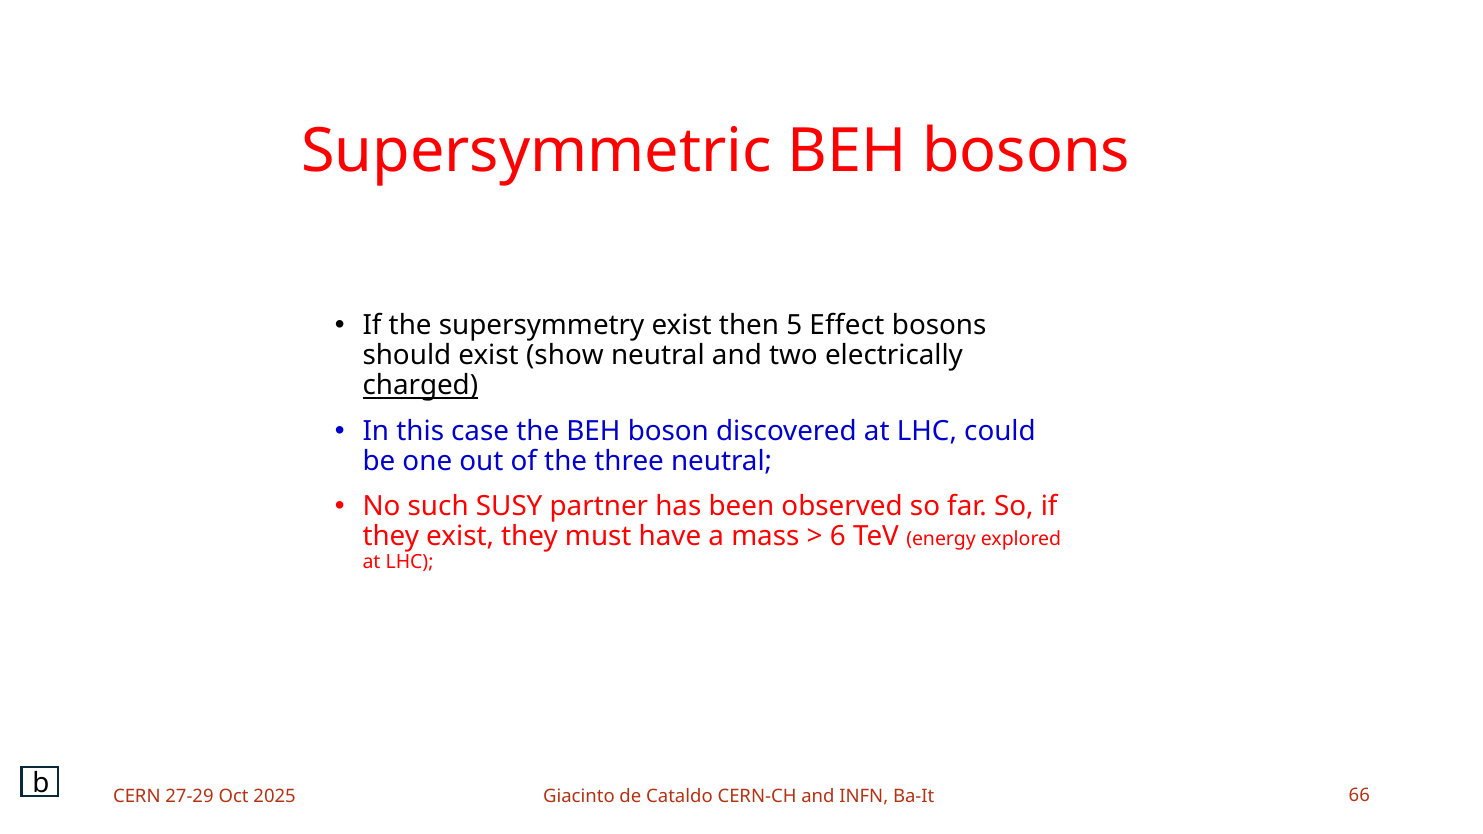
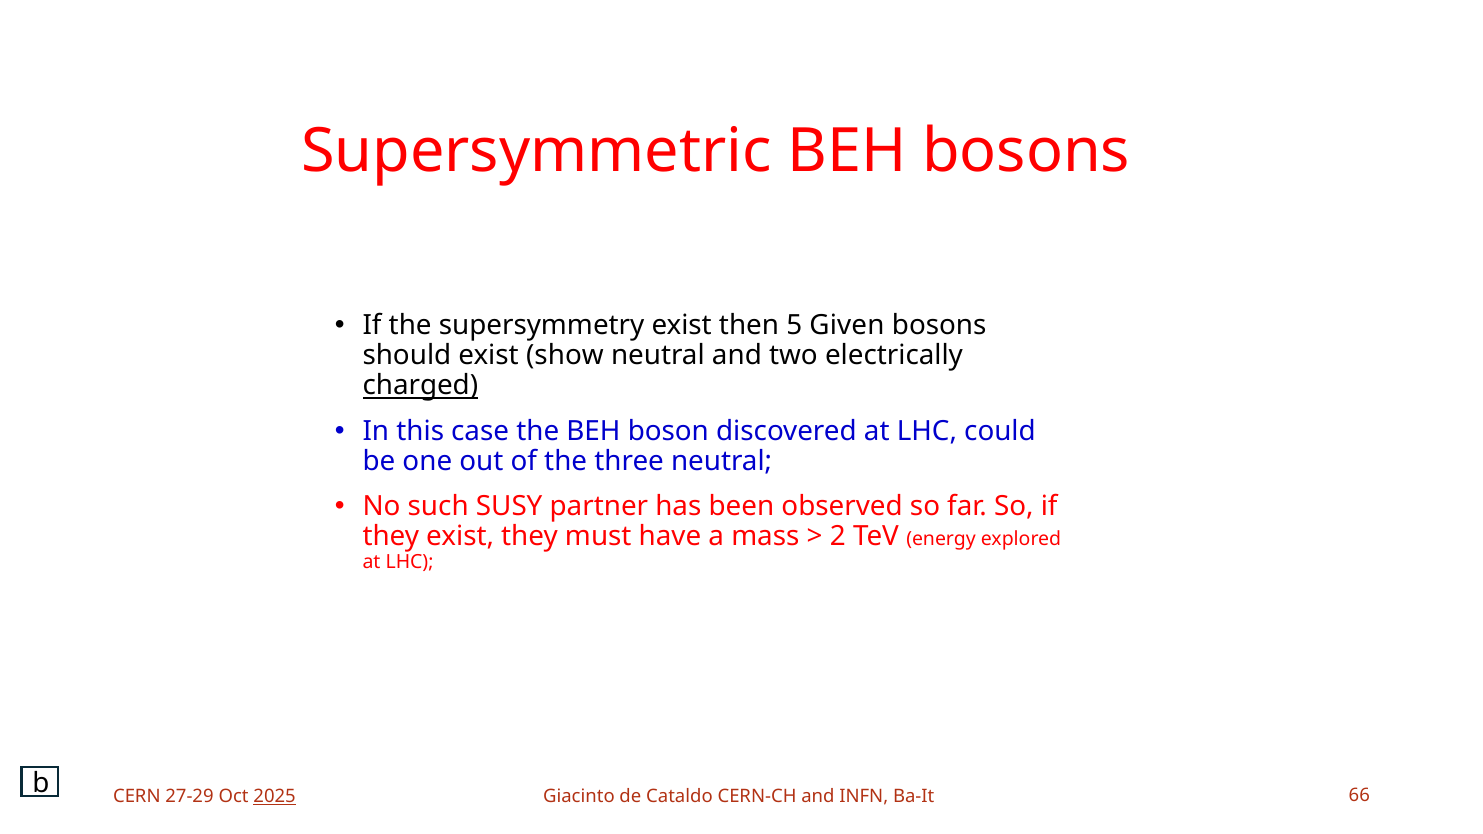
Effect: Effect -> Given (847, 326)
6: 6 -> 2 (838, 537)
2025 underline: none -> present (275, 797)
